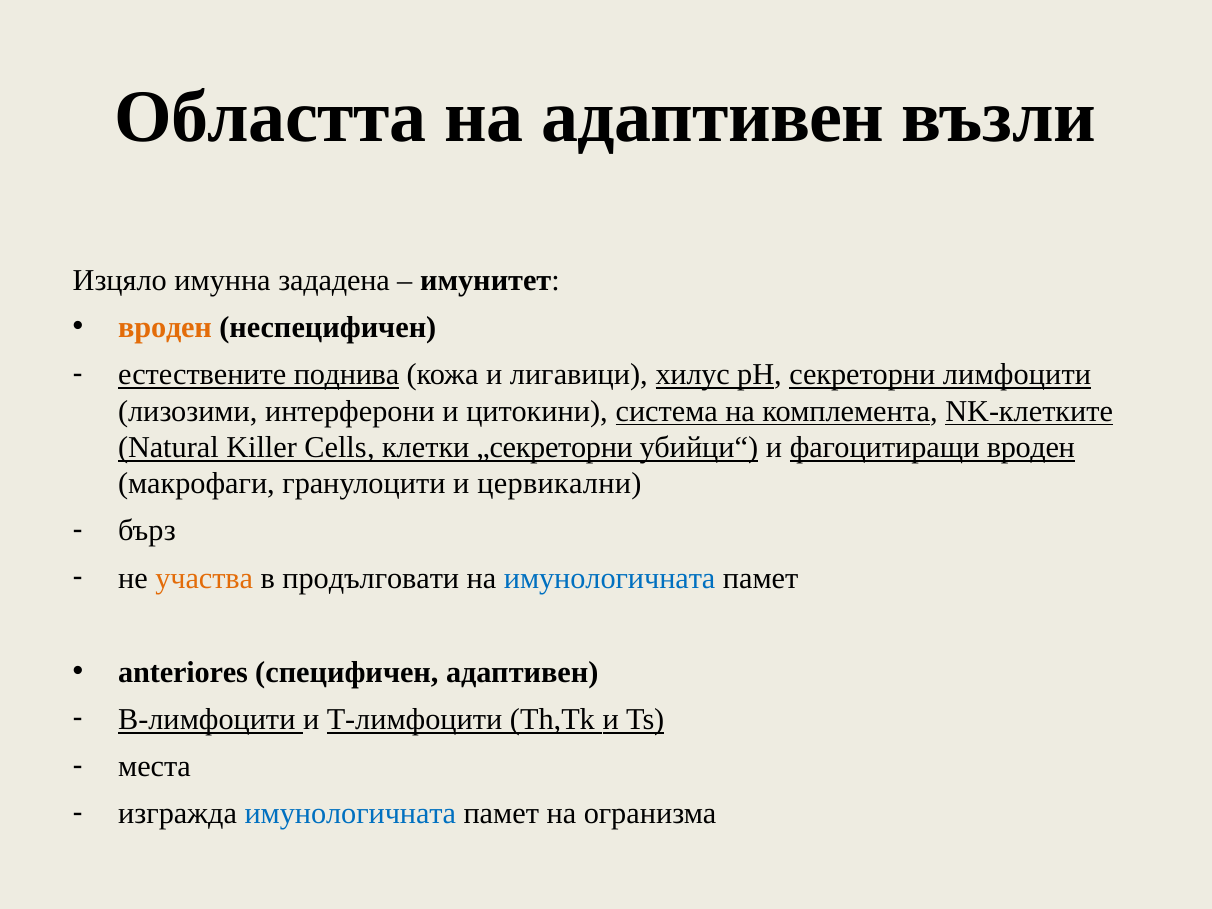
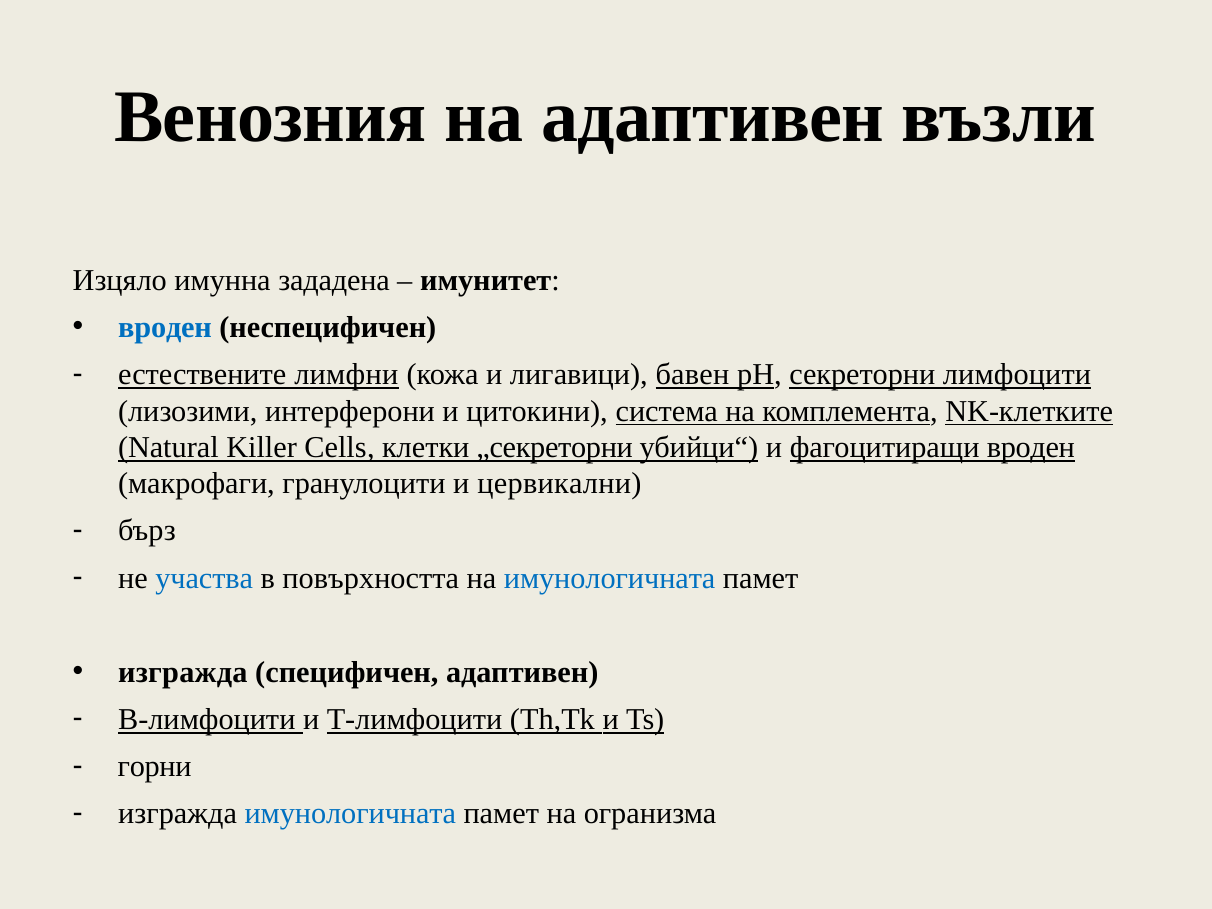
Областта: Областта -> Венозния (270, 117)
вроден colour: orange -> blue (165, 328)
поднива: поднива -> лимфни (346, 375)
хилус: хилус -> бавен (692, 375)
участва colour: orange -> blue (204, 578)
продълговати: продълговати -> повърхността (371, 578)
anteriores: anteriores -> изгражда (183, 672)
места: места -> горни (155, 767)
